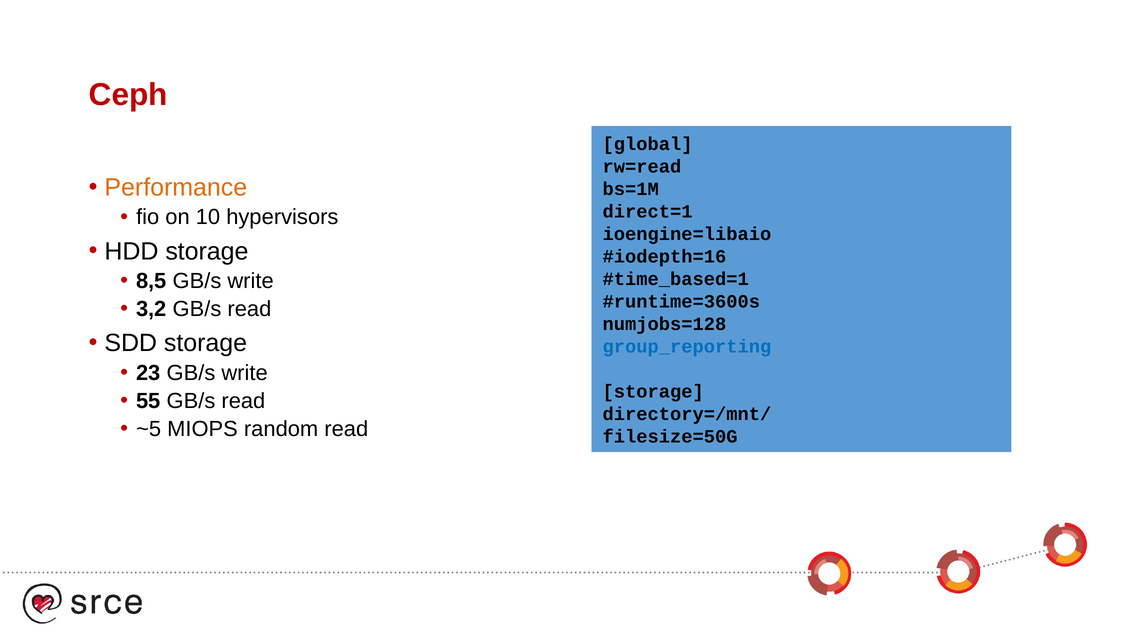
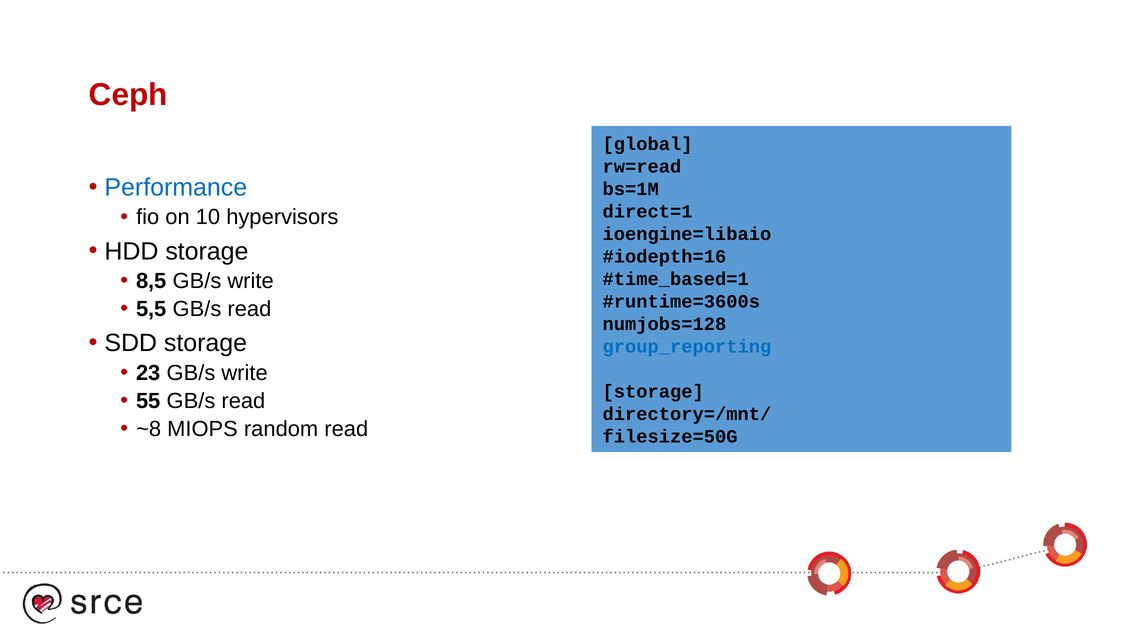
Performance colour: orange -> blue (176, 188)
3,2: 3,2 -> 5,5 (151, 309)
~5: ~5 -> ~8 (149, 429)
